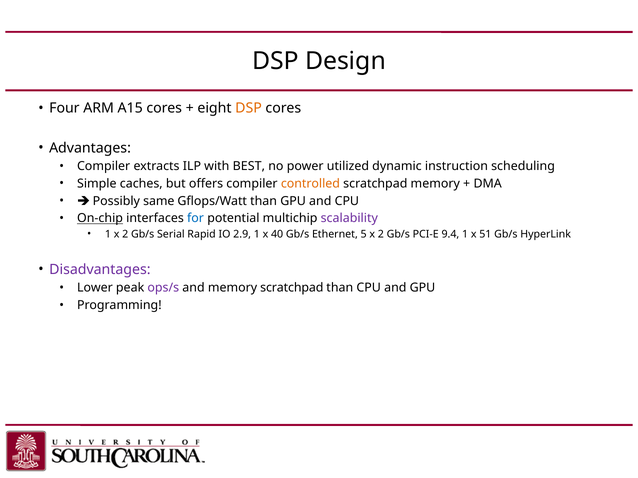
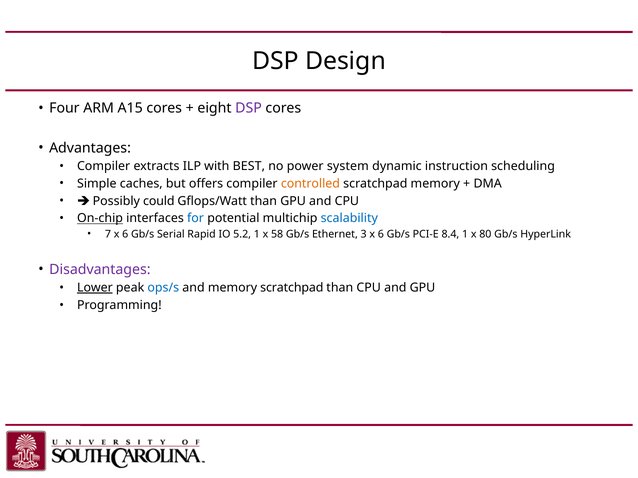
DSP colour: orange -> purple (249, 108)
utilized: utilized -> system (348, 166)
same: same -> could (159, 201)
scalability colour: purple -> blue (349, 219)
1: 1 -> 7 (108, 234)
2: 2 -> 6 (125, 234)
2.9: 2.9 -> 5.2 (242, 234)
40: 40 -> 58 (277, 234)
5: 5 -> 3 (364, 234)
2: 2 -> 6 (381, 234)
9.4: 9.4 -> 8.4 (450, 234)
51: 51 -> 80 (485, 234)
Lower underline: none -> present (95, 288)
ops/s colour: purple -> blue (163, 288)
